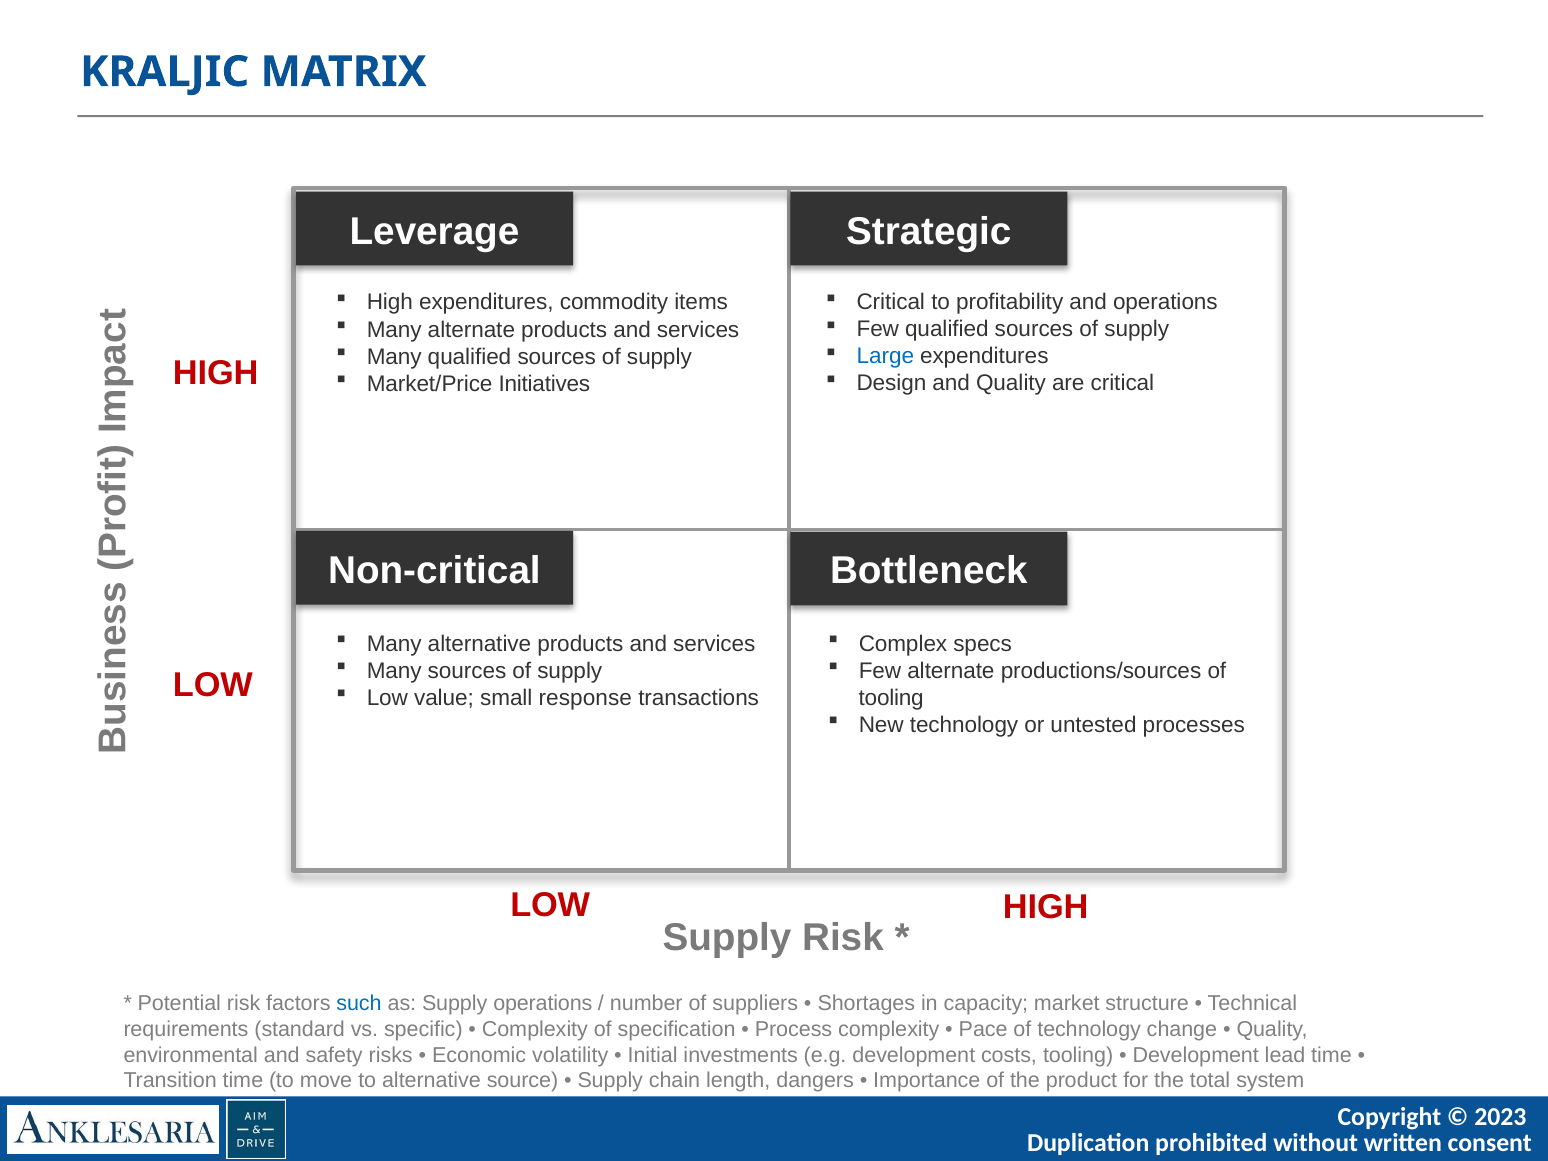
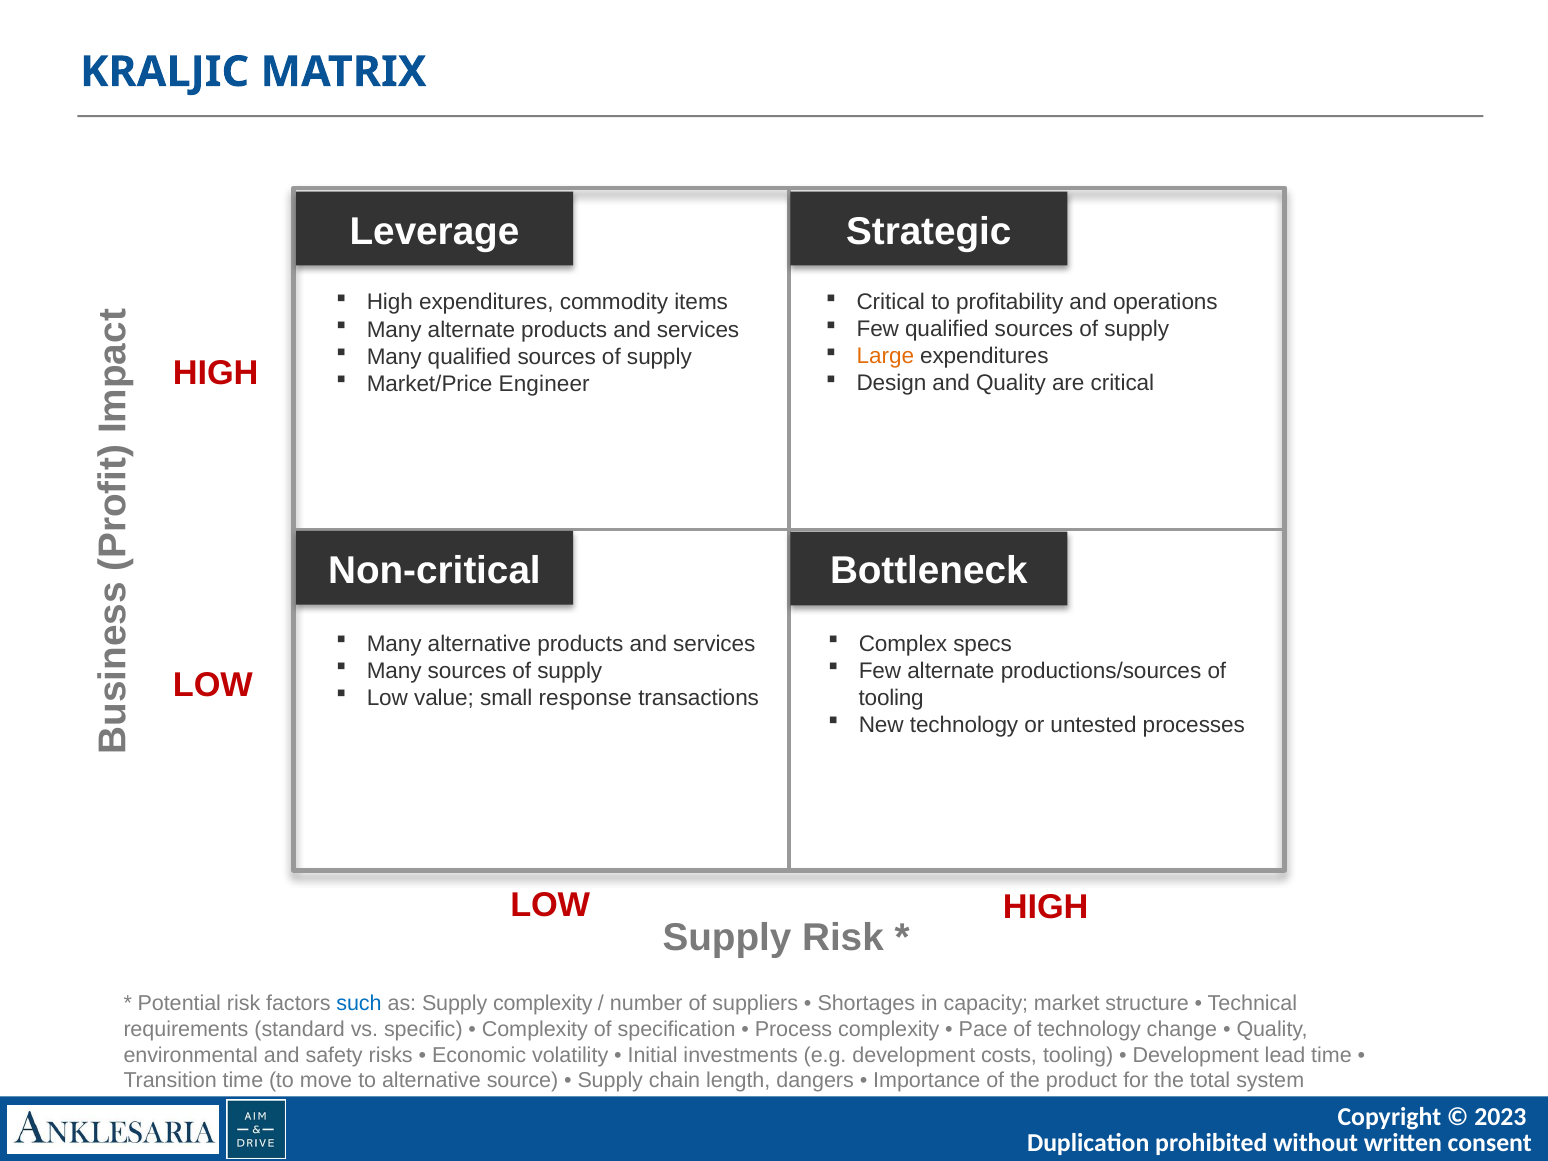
Large colour: blue -> orange (885, 356)
Initiatives: Initiatives -> Engineer (544, 384)
Supply operations: operations -> complexity (543, 1003)
